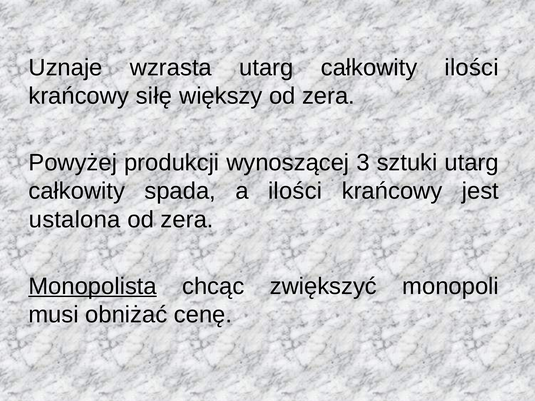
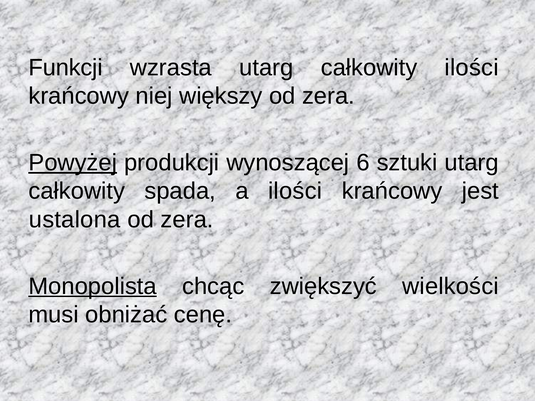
Uznaje: Uznaje -> Funkcji (66, 68)
siłę: siłę -> niej (154, 96)
Powyżej underline: none -> present (73, 163)
3: 3 -> 6 (363, 163)
monopoli: monopoli -> wielkości (451, 286)
